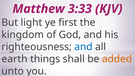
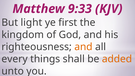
3:33: 3:33 -> 9:33 (80, 9)
and colour: blue -> orange (83, 47)
earth: earth -> every (15, 59)
